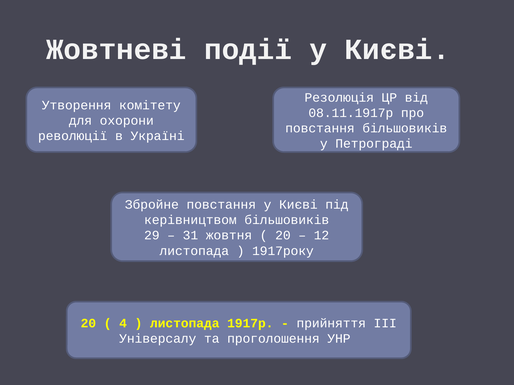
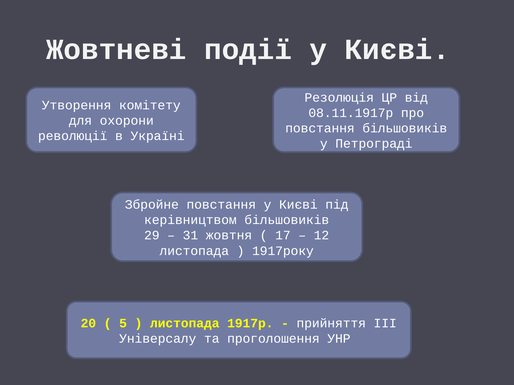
20: 20 -> 17 (283, 236)
4: 4 -> 5 (123, 324)
